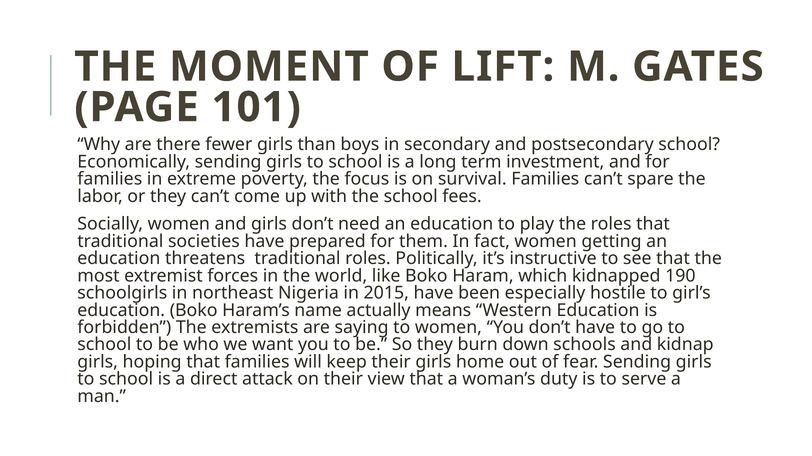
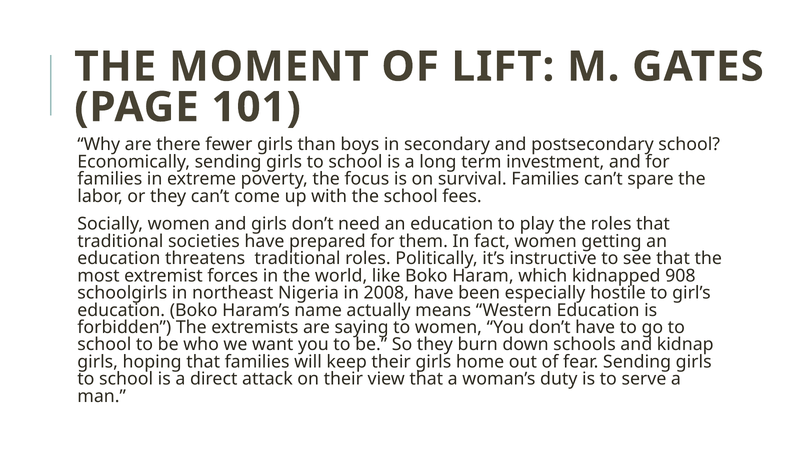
190: 190 -> 908 (680, 276)
2015: 2015 -> 2008 (386, 293)
